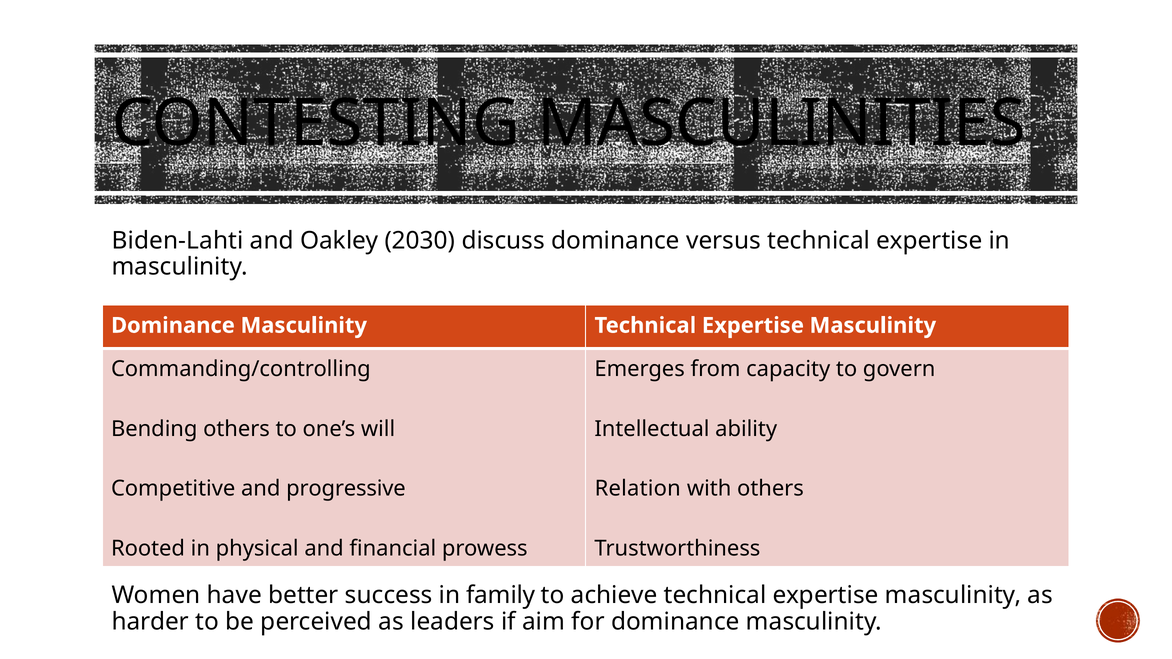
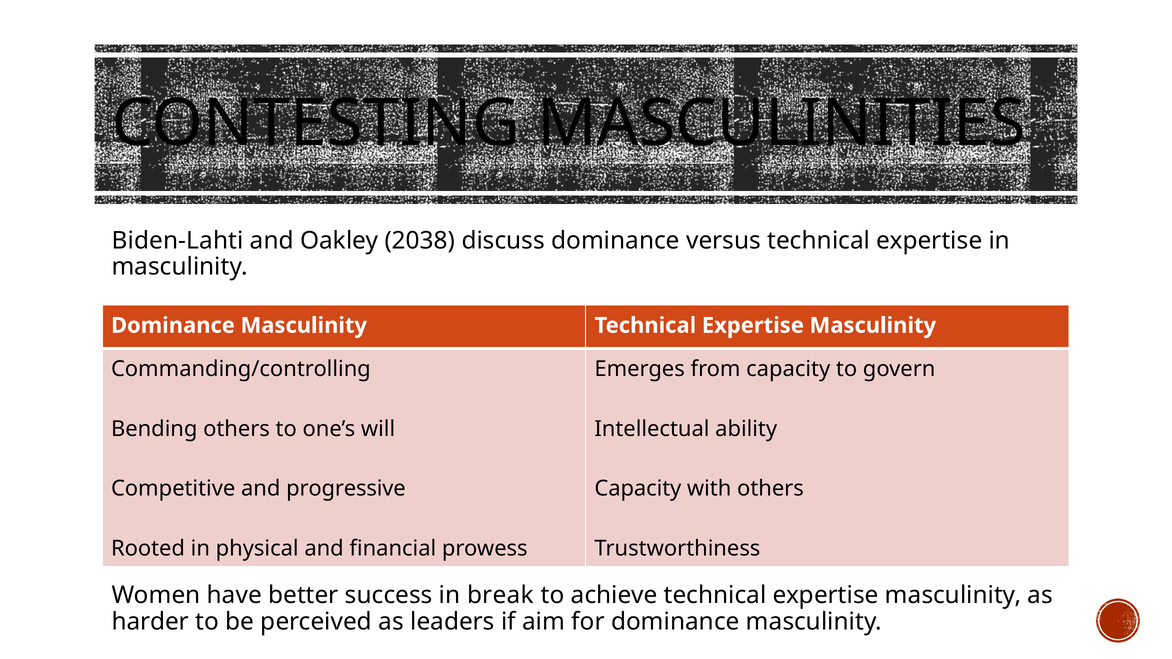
2030: 2030 -> 2038 (420, 241)
Relation: Relation -> Capacity (638, 489)
family: family -> break (500, 595)
